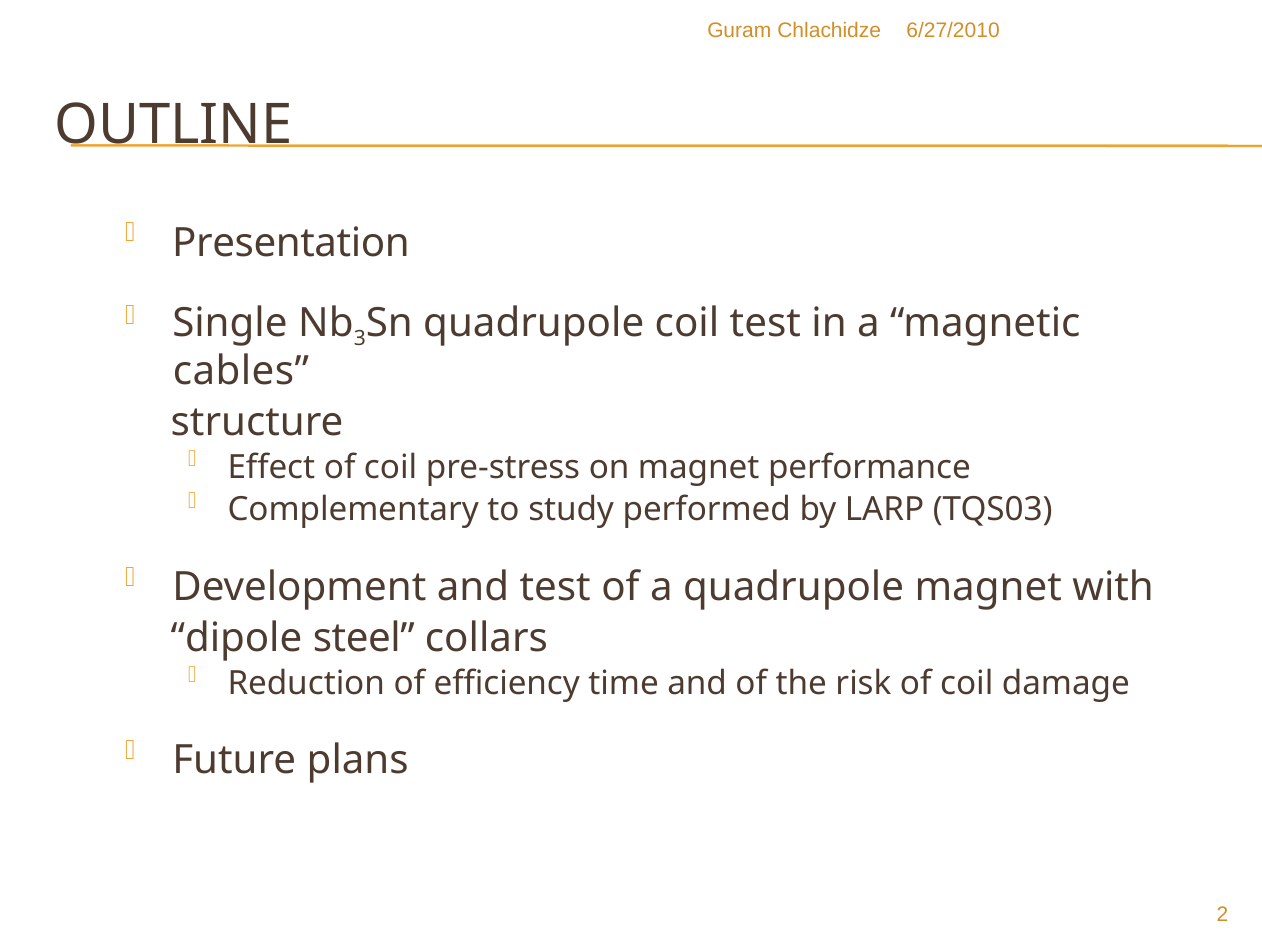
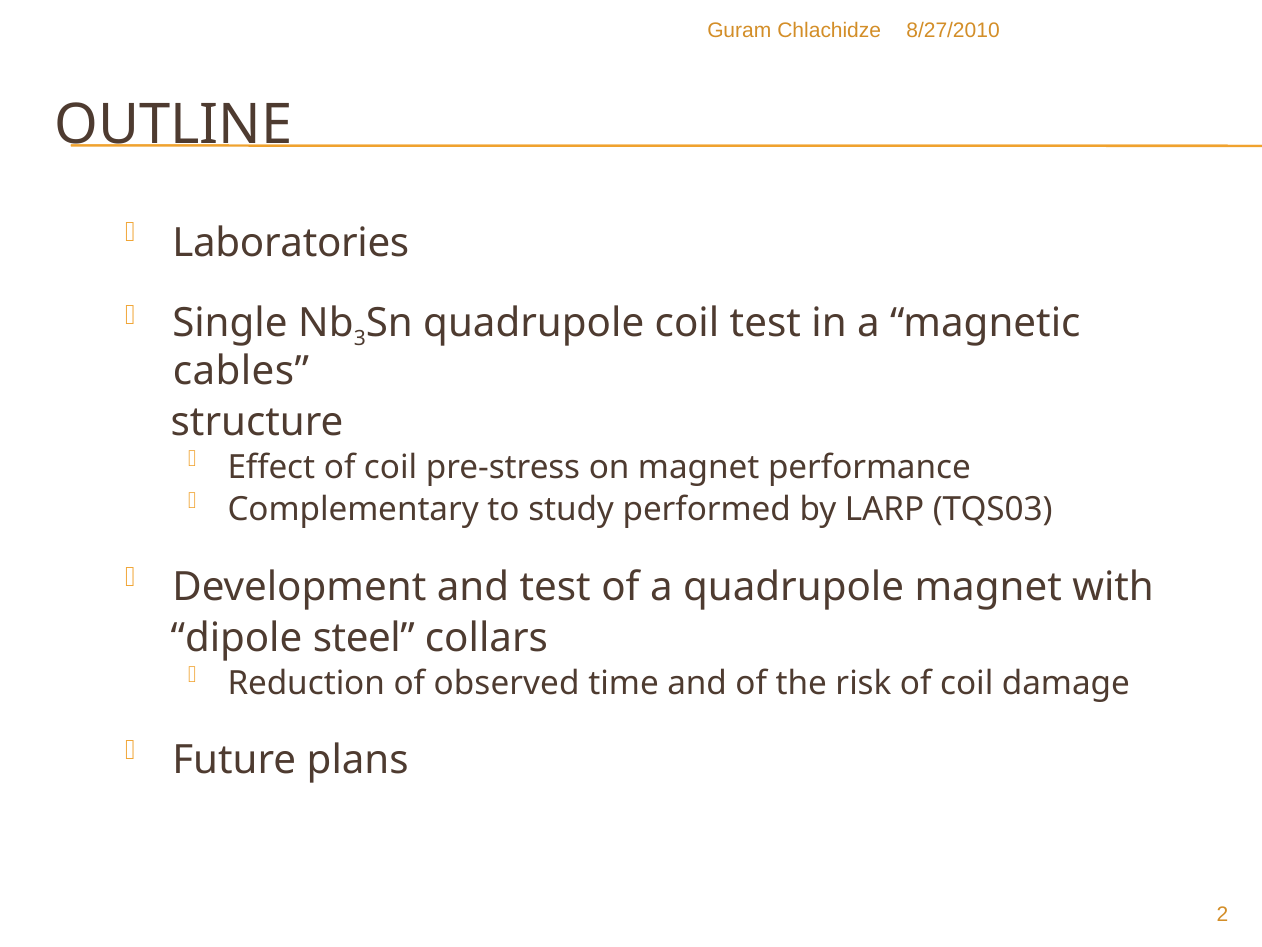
6/27/2010: 6/27/2010 -> 8/27/2010 (953, 31)
Presentation: Presentation -> Laboratories (291, 243)
efficiency: efficiency -> observed (507, 683)
